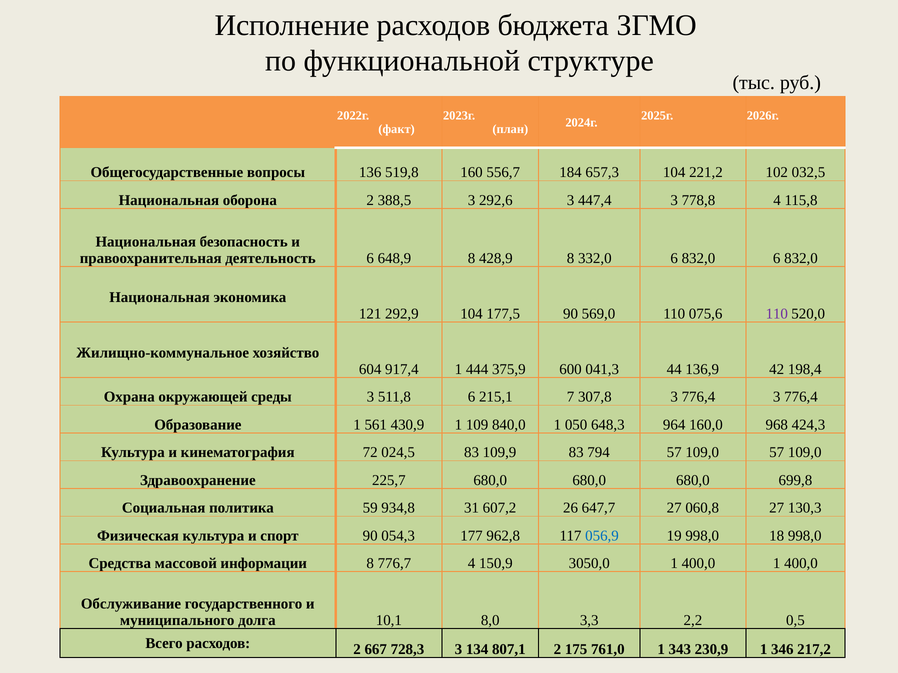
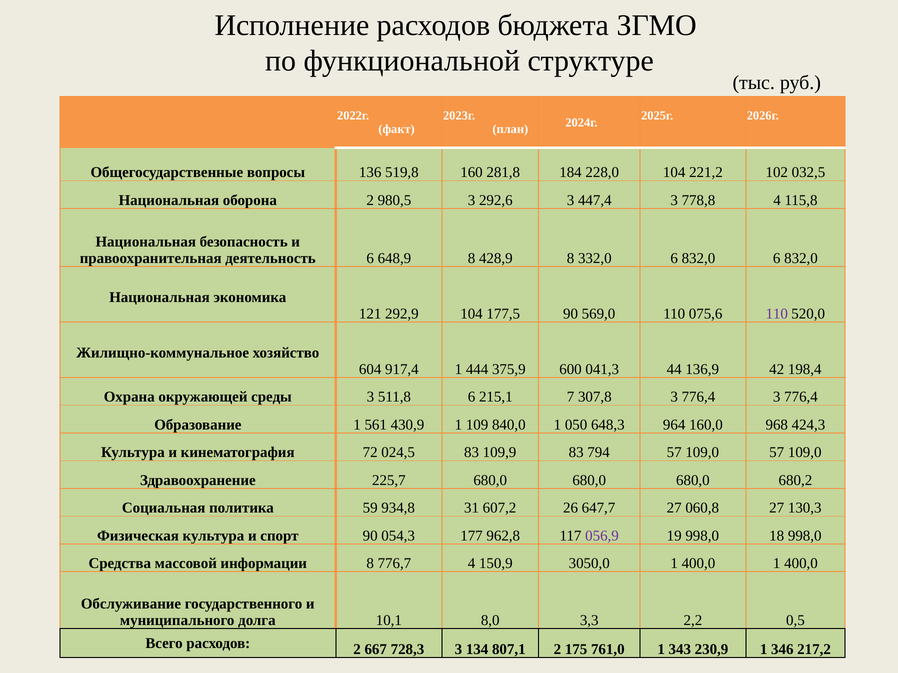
556,7: 556,7 -> 281,8 (503, 173)
657,3: 657,3 -> 228,0 (602, 173)
388,5: 388,5 -> 980,5 (394, 200)
699,8: 699,8 -> 680,2 (795, 481)
056,9 colour: blue -> purple (602, 536)
